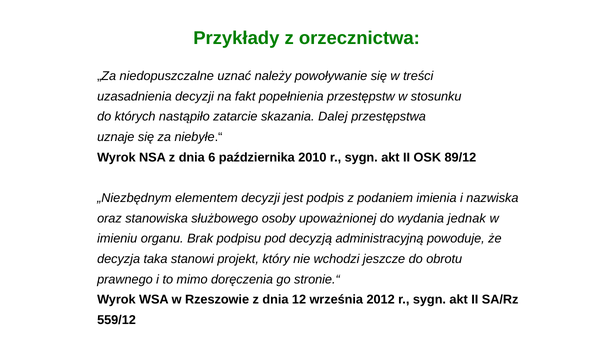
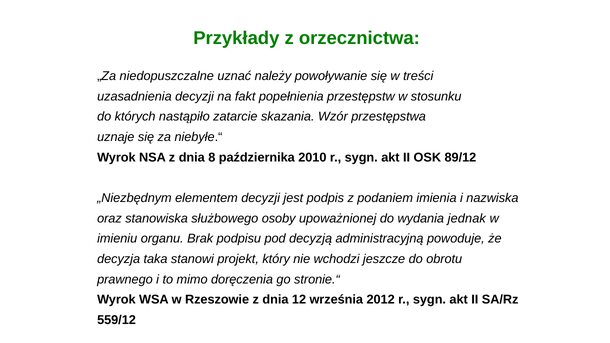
Dalej: Dalej -> Wzór (333, 117)
6: 6 -> 8 (212, 158)
